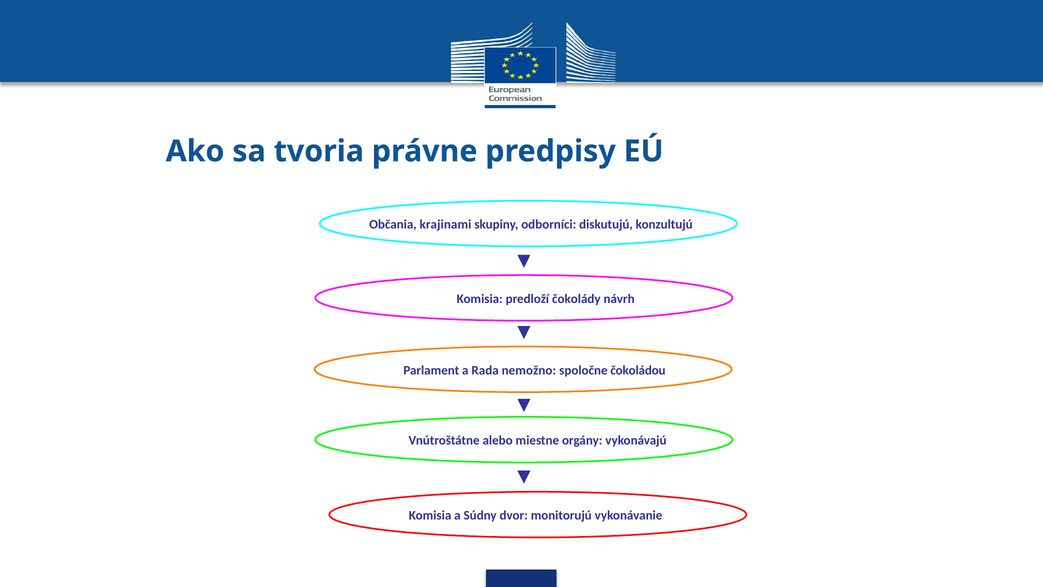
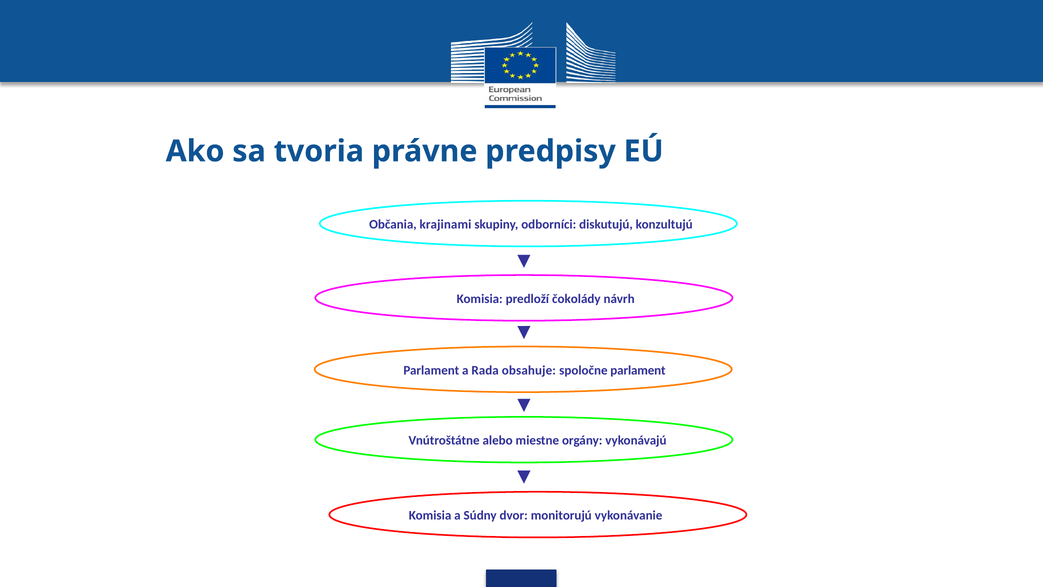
nemožno: nemožno -> obsahuje (529, 370)
spoločne čokoládou: čokoládou -> parlament (638, 370)
